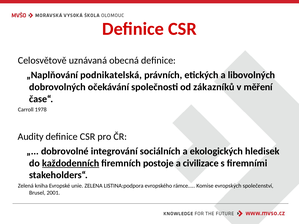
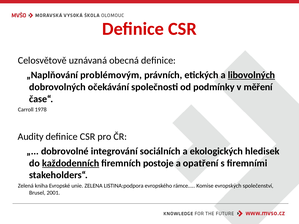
podnikatelská: podnikatelská -> problémovým (111, 75)
libovolných underline: none -> present (251, 75)
zákazníků: zákazníků -> podmínky (214, 87)
civilizace: civilizace -> opatření (201, 163)
